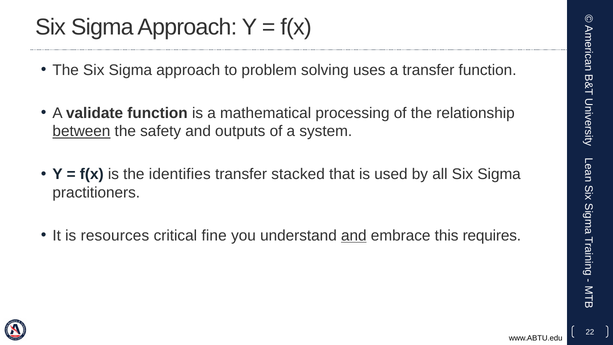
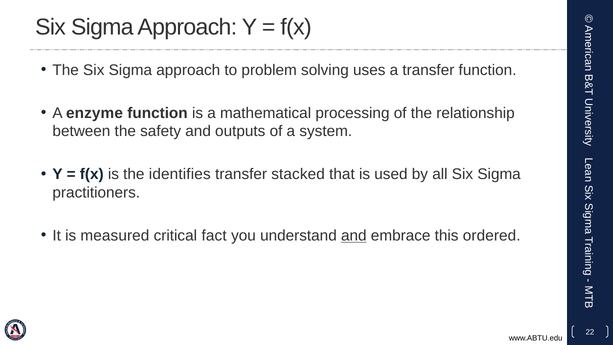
validate: validate -> enzyme (94, 113)
between underline: present -> none (81, 131)
resources: resources -> measured (115, 236)
fine: fine -> fact (214, 236)
requires: requires -> ordered (492, 236)
